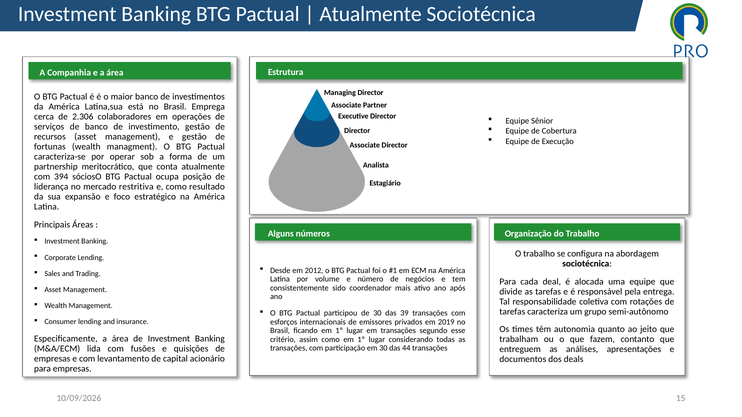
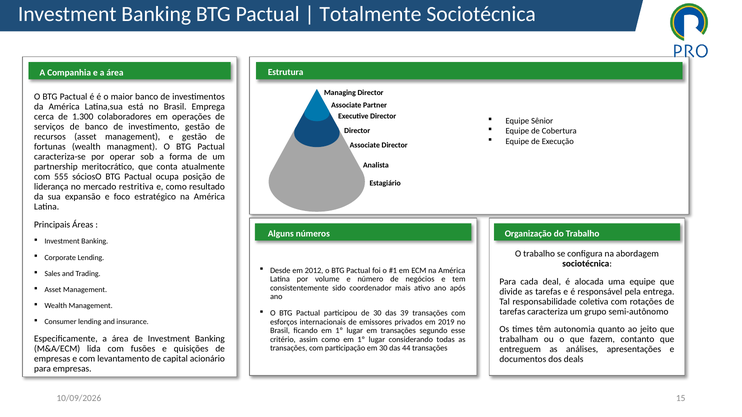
Atualmente: Atualmente -> Totalmente (370, 14)
2.306: 2.306 -> 1.300 (83, 117)
394: 394 -> 555 (61, 177)
